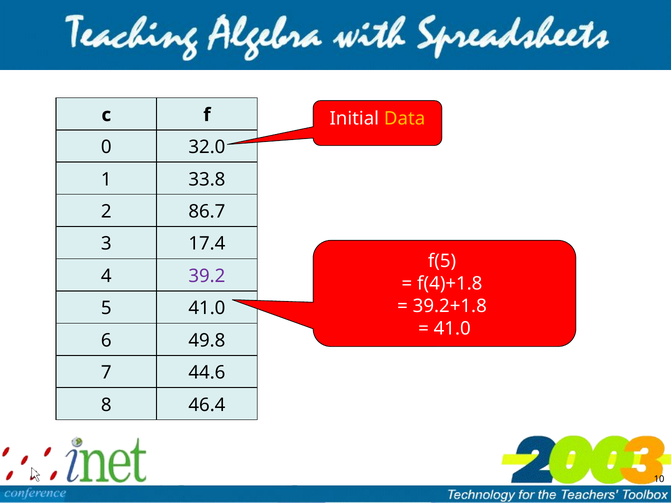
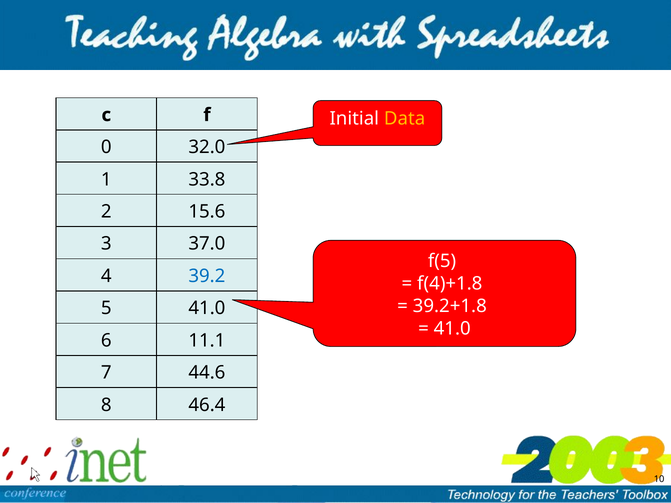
86.7: 86.7 -> 15.6 (207, 212)
17.4: 17.4 -> 37.0 (207, 244)
39.2 colour: purple -> blue (207, 276)
49.8: 49.8 -> 11.1 (207, 341)
